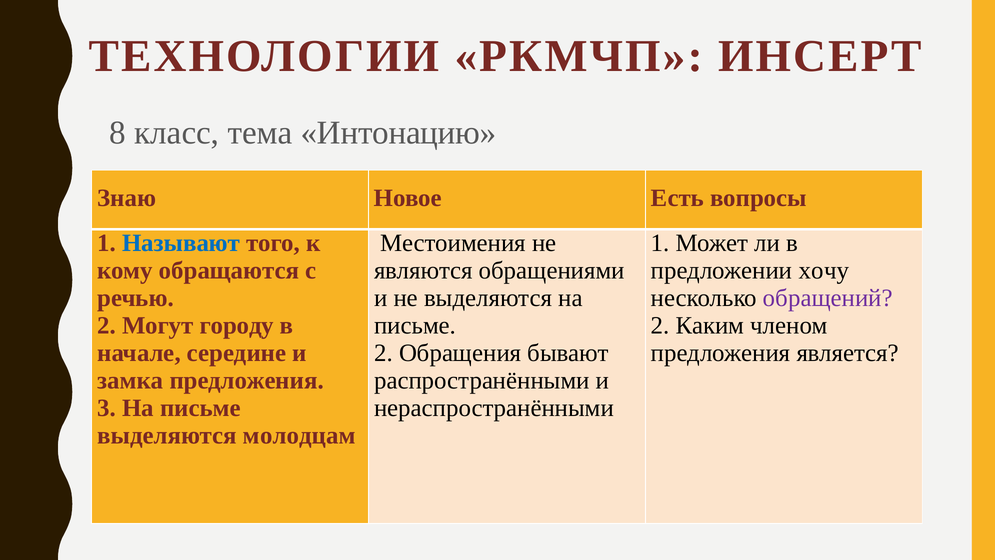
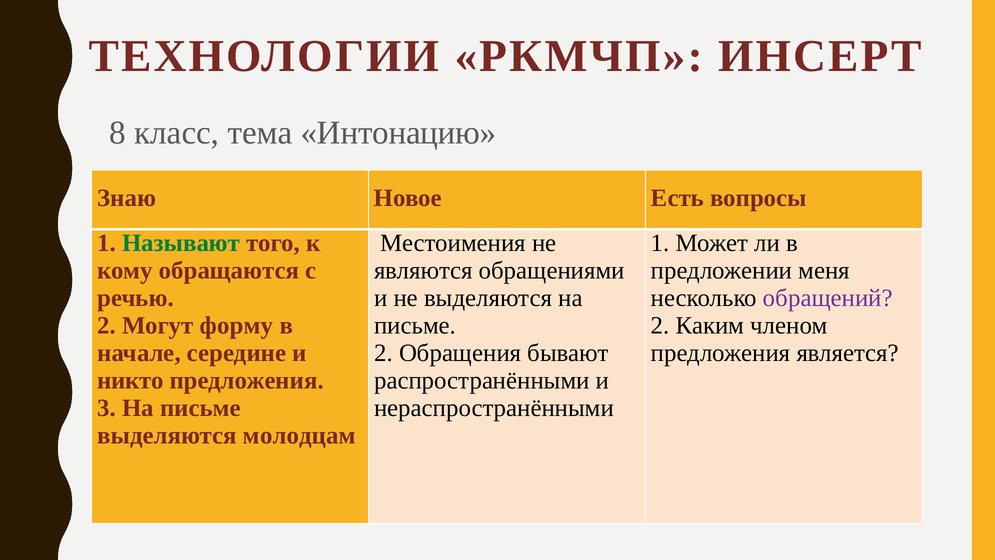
Называют colour: blue -> green (181, 243)
хочу: хочу -> меня (824, 270)
городу: городу -> форму (237, 325)
замка: замка -> никто (130, 380)
